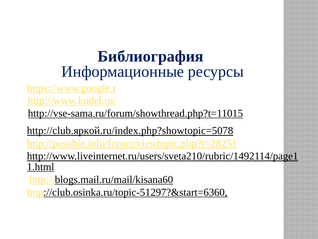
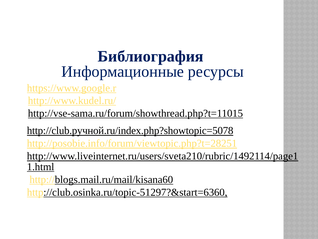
http://club.яркой.ru/index.php?showtopic=5078: http://club.яркой.ru/index.php?showtopic=5078 -> http://club.ручной.ru/index.php?showtopic=5078 (130, 130)
